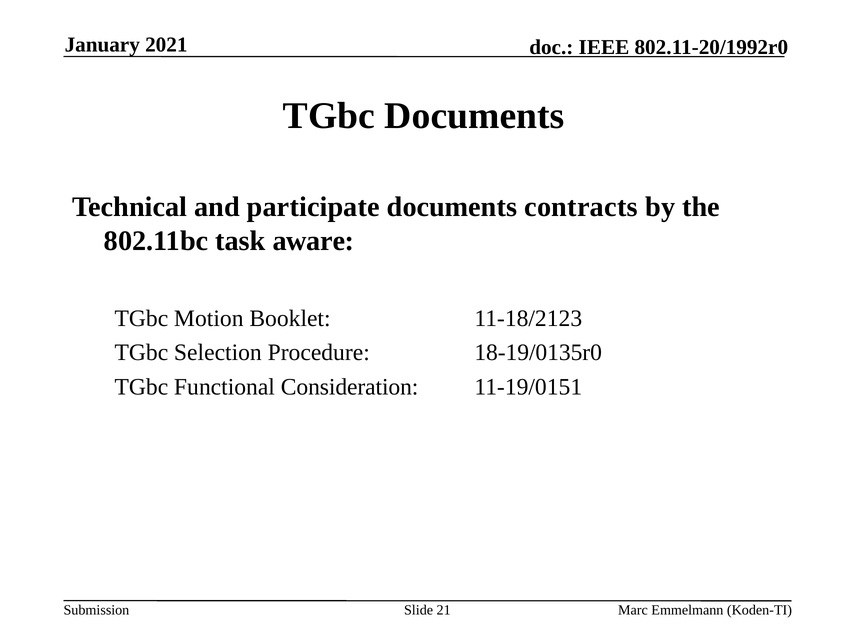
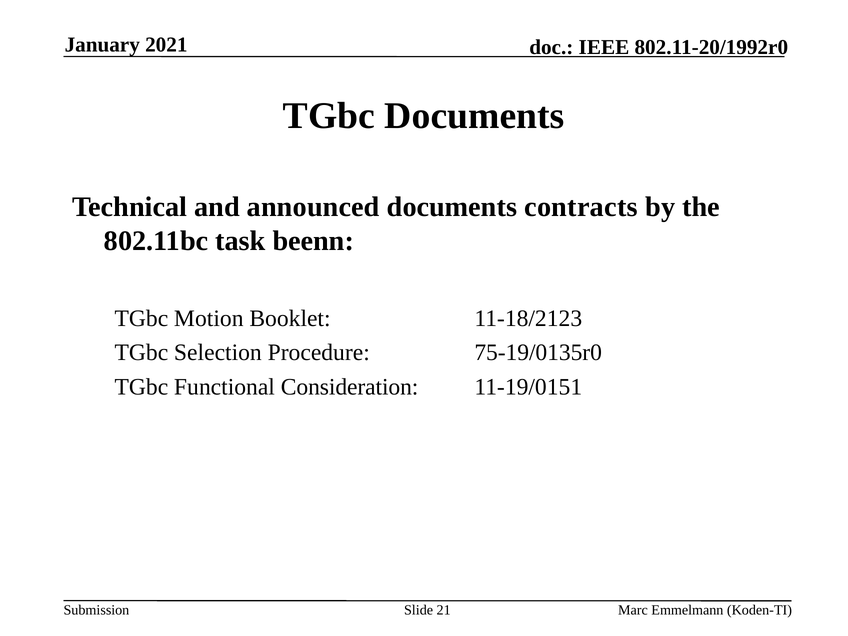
participate: participate -> announced (313, 207)
aware: aware -> beenn (313, 241)
18-19/0135r0: 18-19/0135r0 -> 75-19/0135r0 (538, 353)
